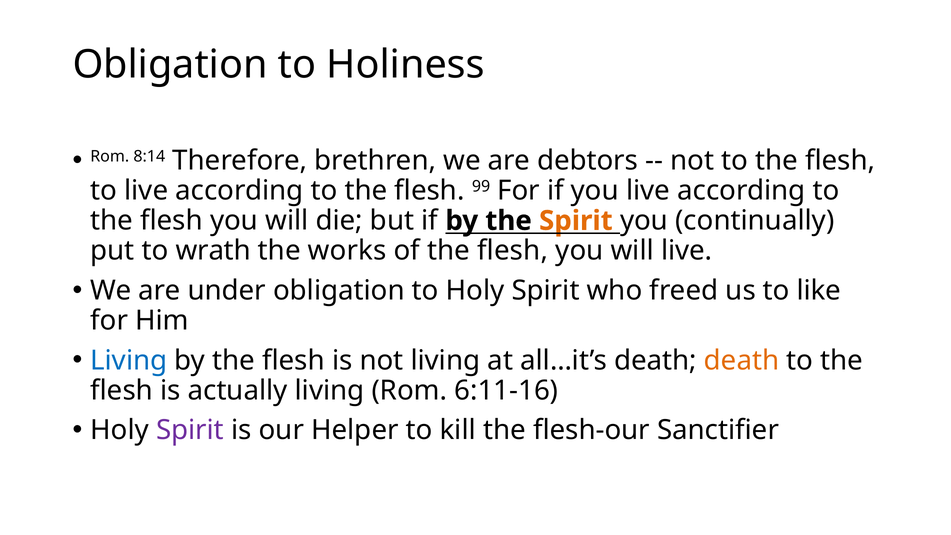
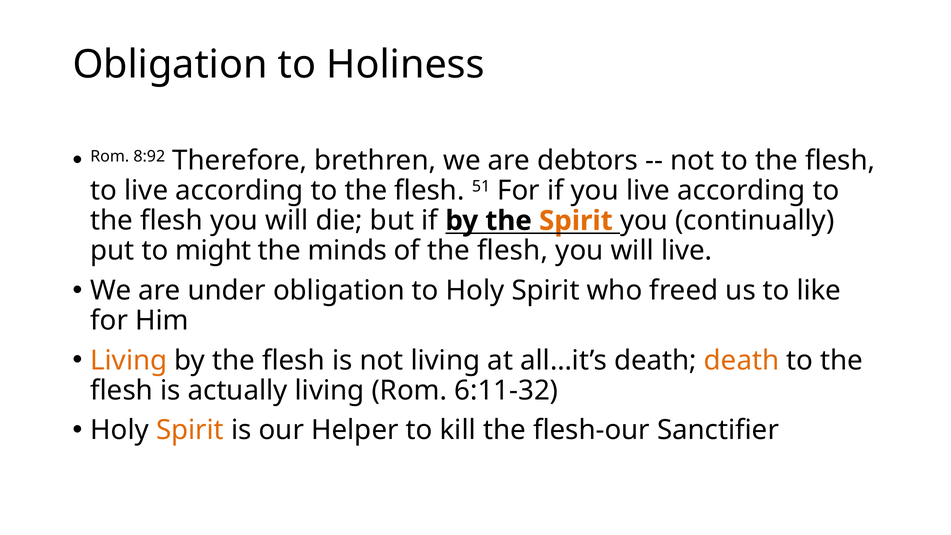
8:14: 8:14 -> 8:92 (149, 156)
99: 99 -> 51 (481, 186)
wrath: wrath -> might (213, 251)
works: works -> minds (347, 251)
Living colour: blue -> orange (129, 360)
6:11-16: 6:11-16 -> 6:11-32 (506, 390)
Spirit colour: purple -> orange (190, 430)
